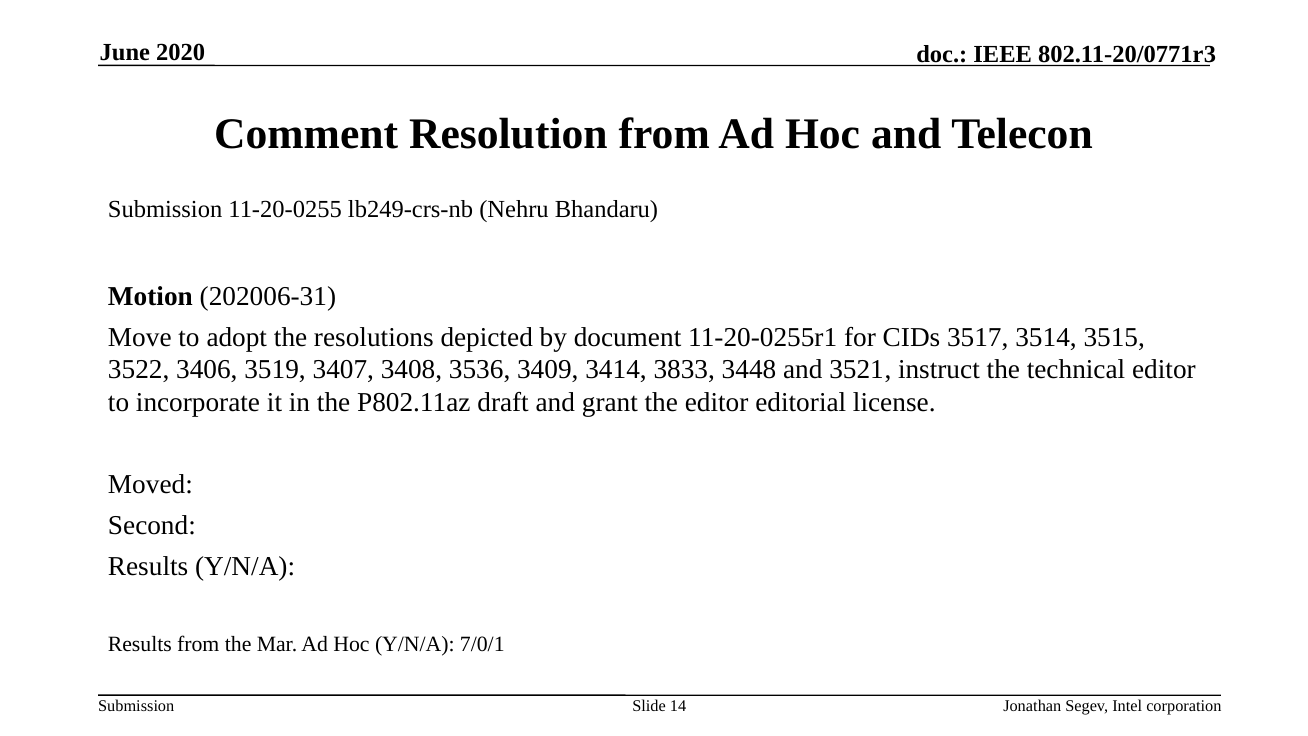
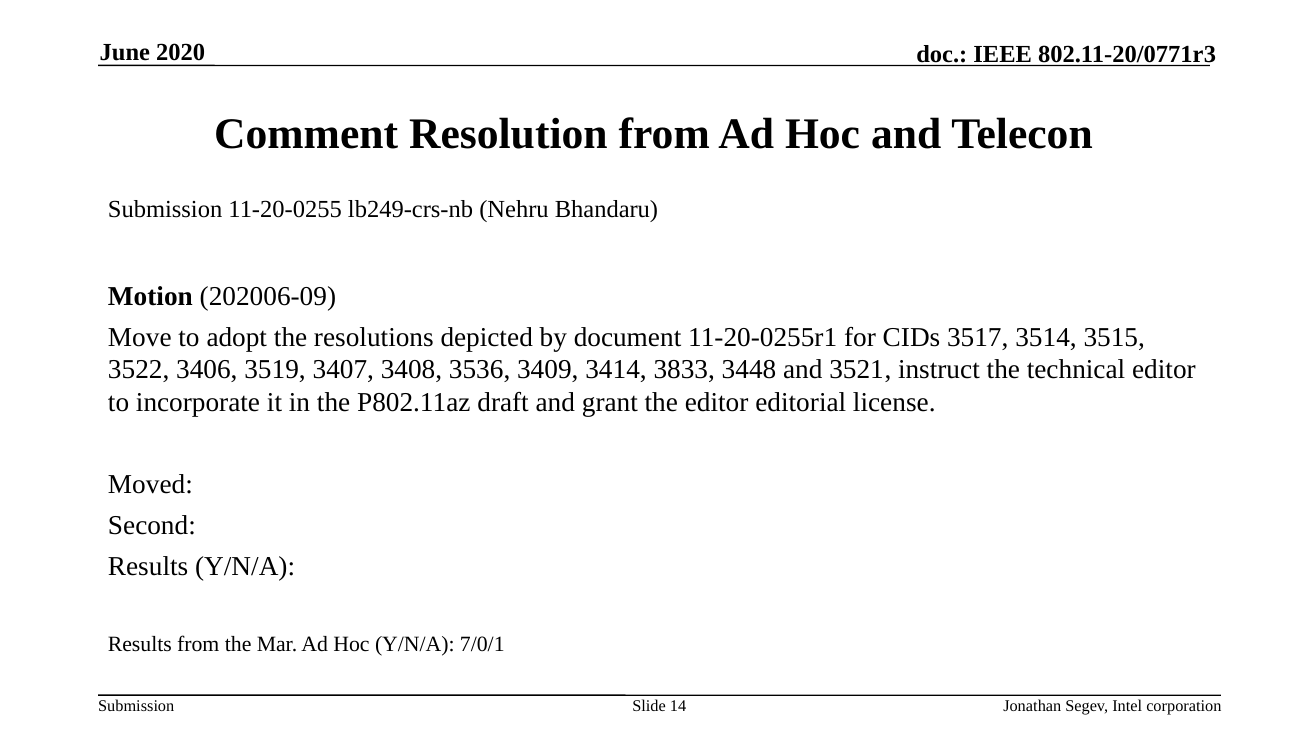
202006-31: 202006-31 -> 202006-09 (268, 296)
